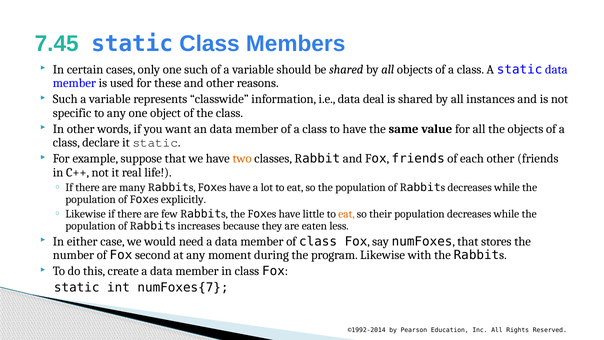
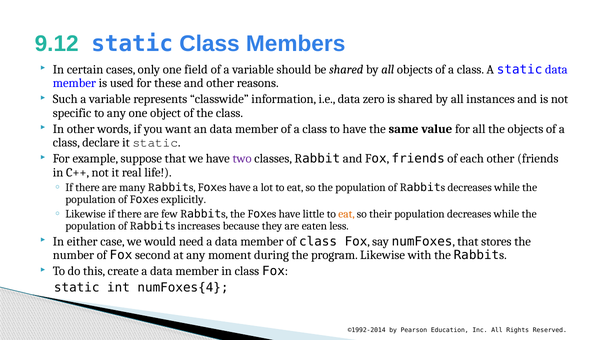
7.45: 7.45 -> 9.12 (57, 43)
one such: such -> field (196, 70)
deal: deal -> zero (374, 99)
two colour: orange -> purple (242, 159)
numFoxes{7: numFoxes{7 -> numFoxes{4 (183, 287)
